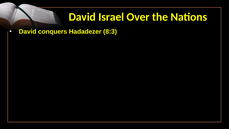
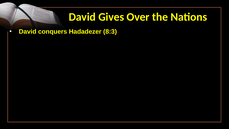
Israel: Israel -> Gives (111, 17)
